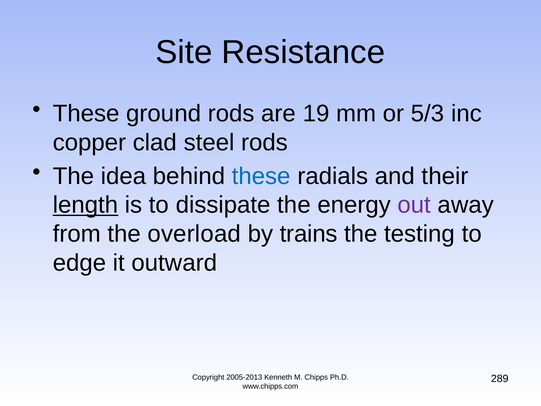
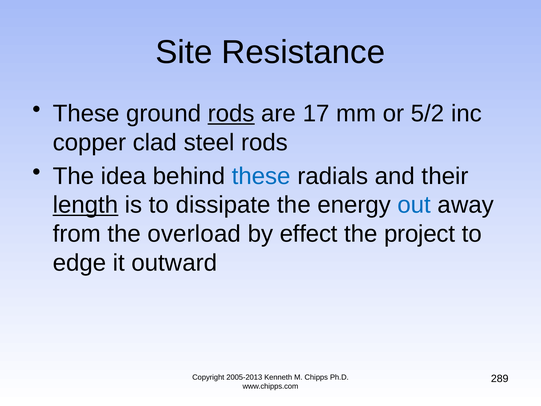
rods underline: none -> present (231, 113)
19: 19 -> 17 (316, 113)
5/3: 5/3 -> 5/2 (428, 113)
out colour: purple -> blue (414, 205)
trains: trains -> effect (309, 234)
testing: testing -> project (420, 234)
